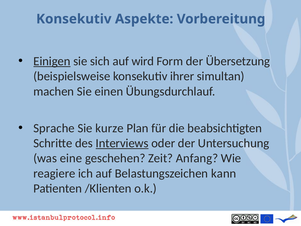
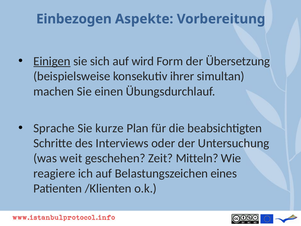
Konsekutiv: Konsekutiv -> Einbezogen (74, 19)
Interviews underline: present -> none (122, 143)
eine: eine -> weit (71, 158)
Anfang: Anfang -> Mitteln (197, 158)
kann: kann -> eines (224, 173)
